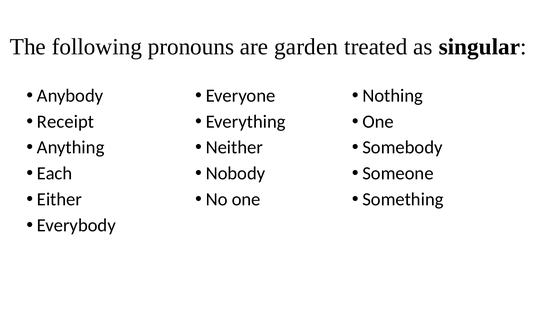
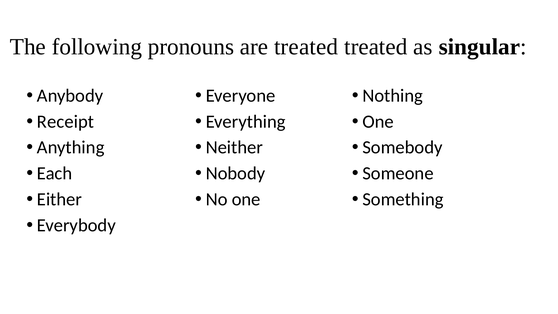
are garden: garden -> treated (306, 47)
